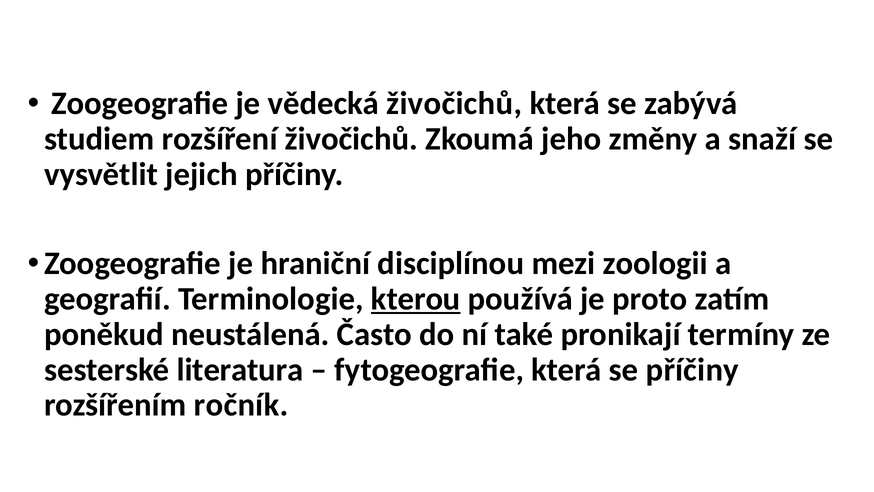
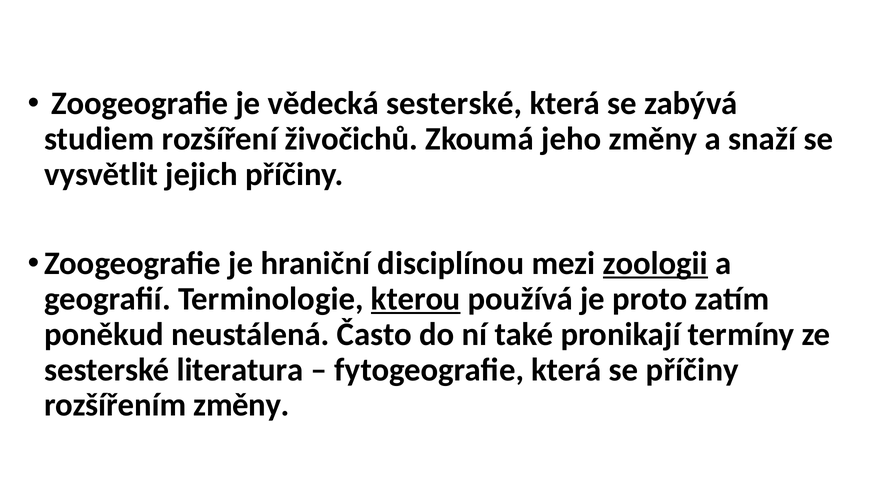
vědecká živočichů: živočichů -> sesterské (454, 103)
zoologii underline: none -> present (655, 263)
rozšířením ročník: ročník -> změny (241, 405)
